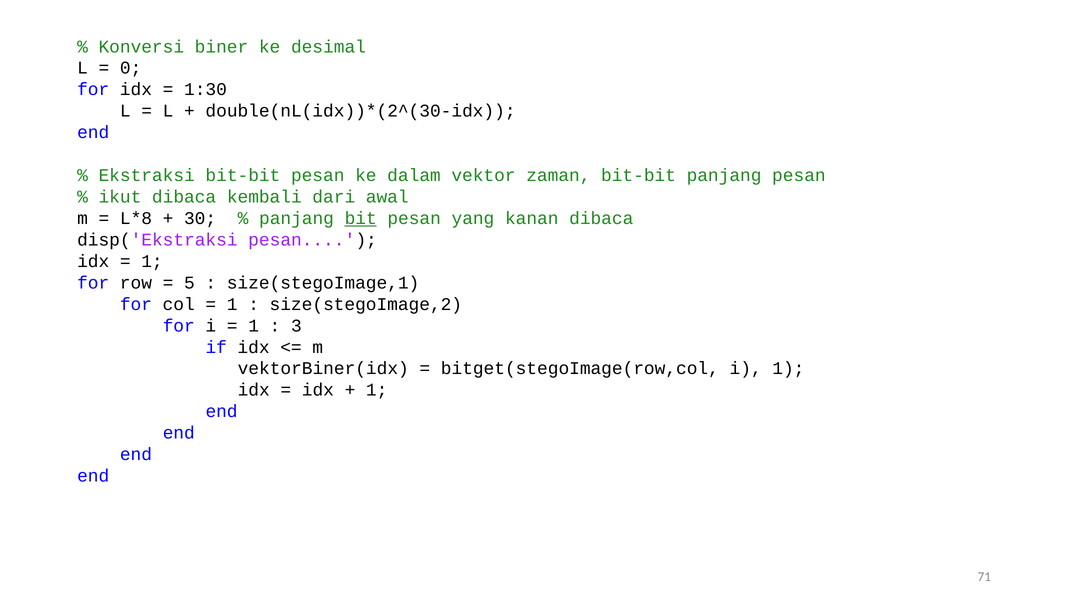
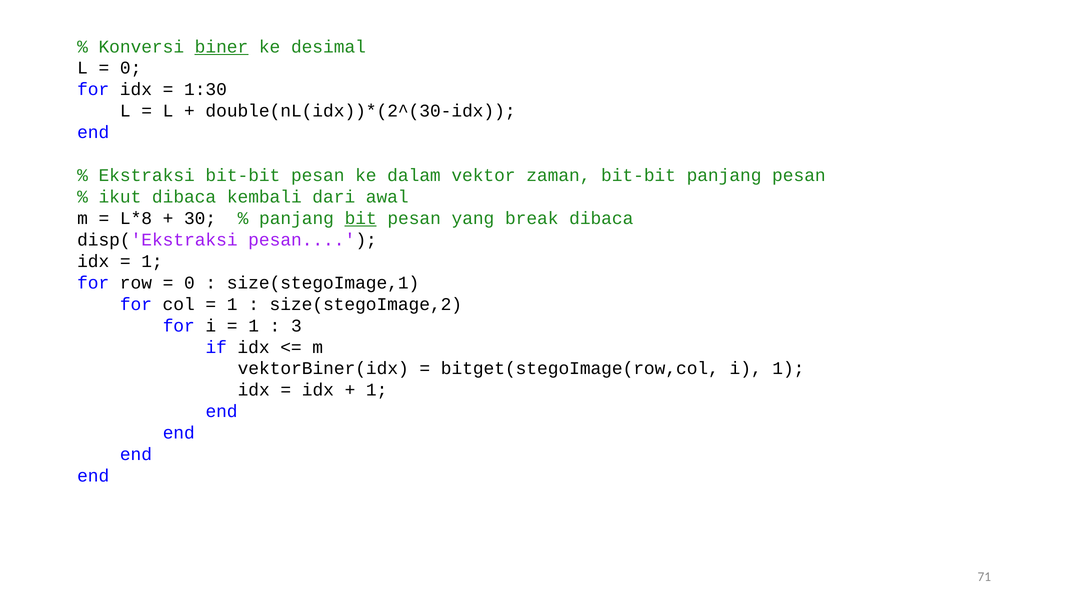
biner underline: none -> present (222, 47)
kanan: kanan -> break (532, 218)
5: 5 -> 0 (189, 283)
